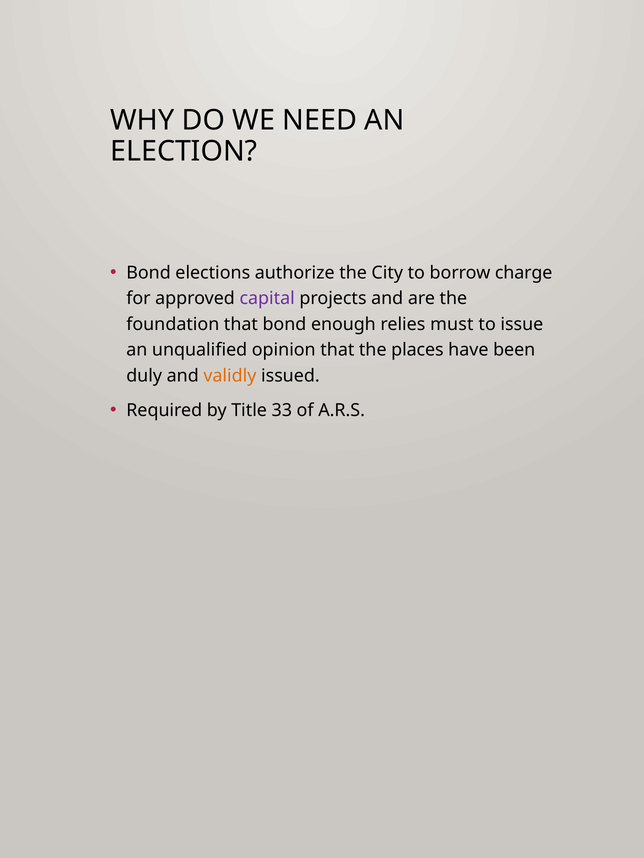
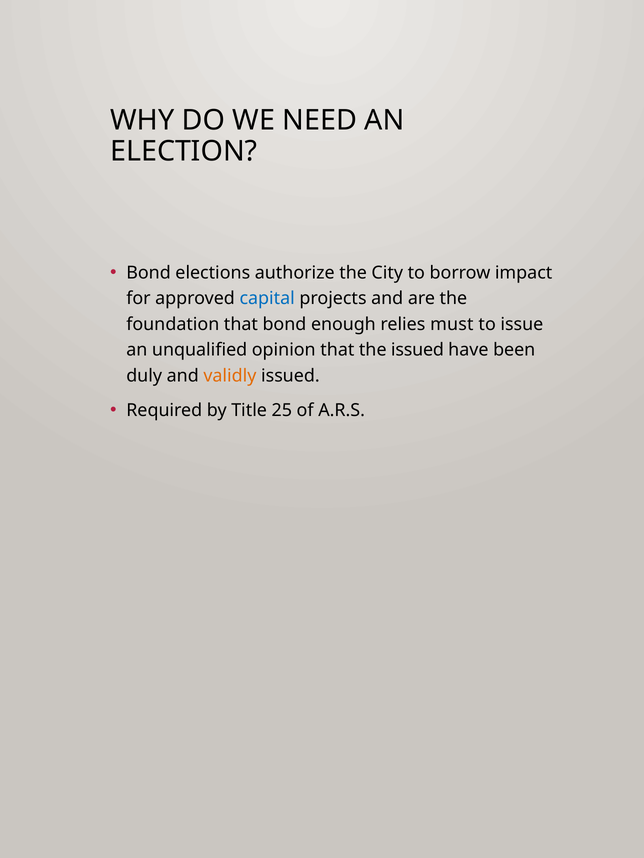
charge: charge -> impact (524, 273)
capital colour: purple -> blue (267, 299)
the places: places -> issued (417, 350)
33: 33 -> 25 (282, 411)
